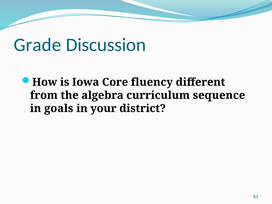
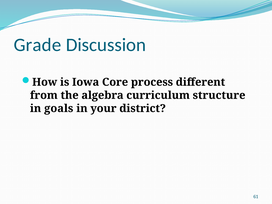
fluency: fluency -> process (152, 82)
sequence: sequence -> structure (219, 95)
